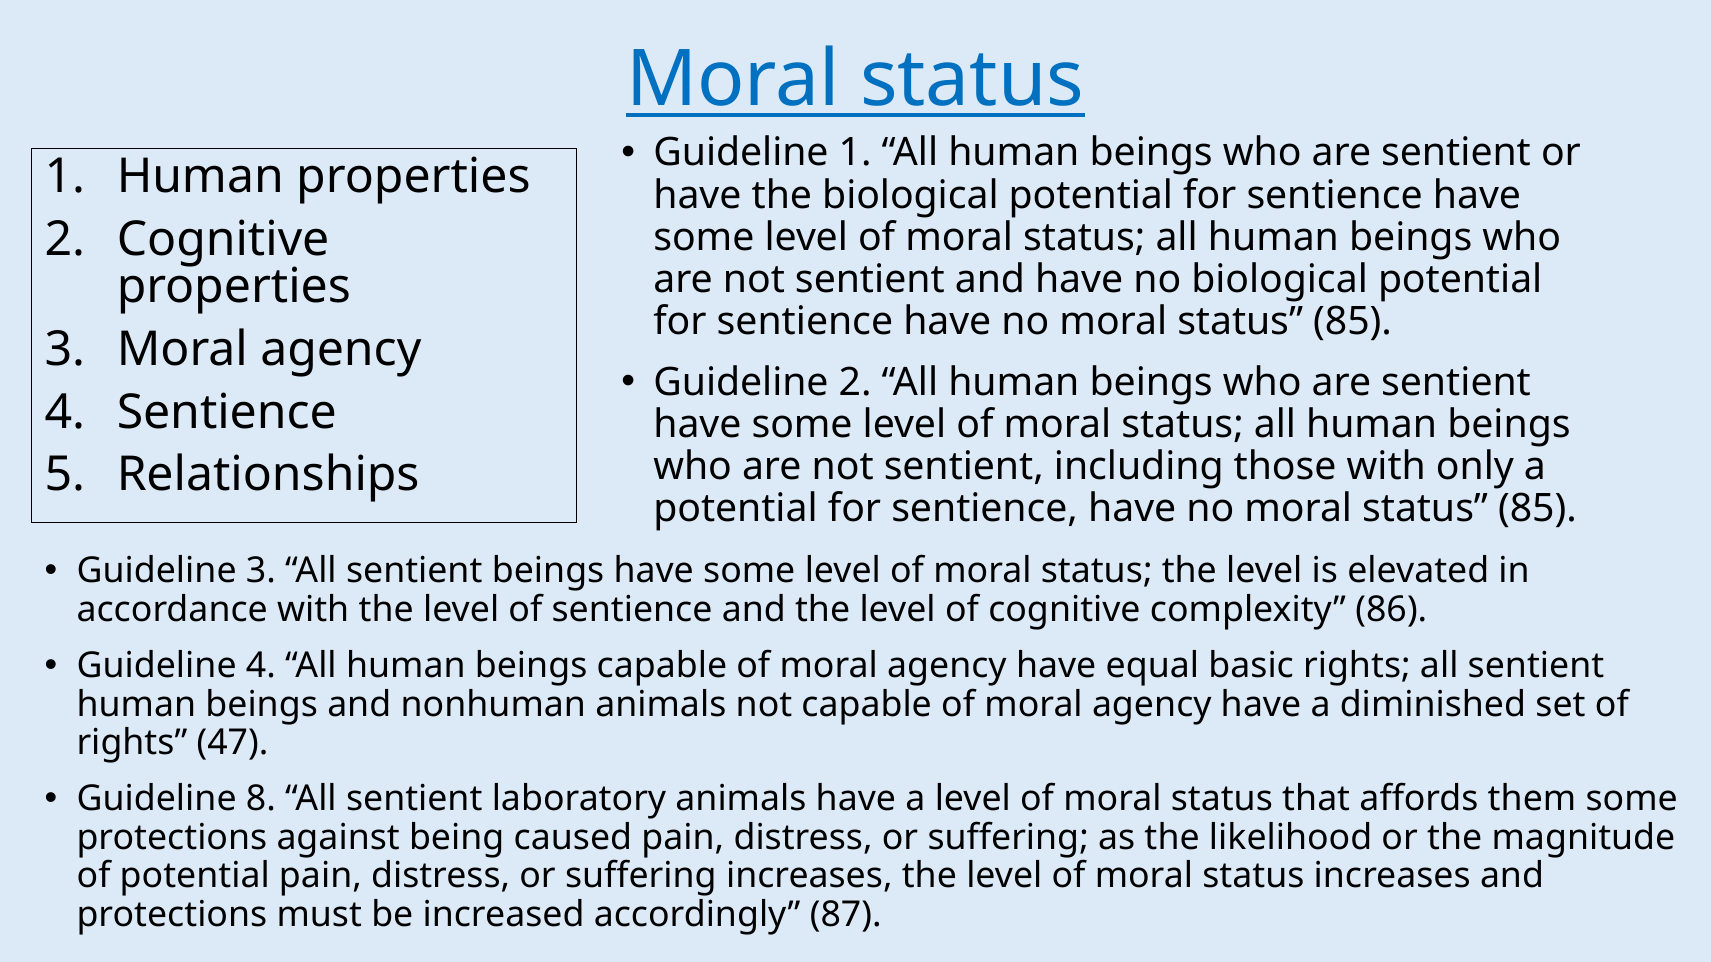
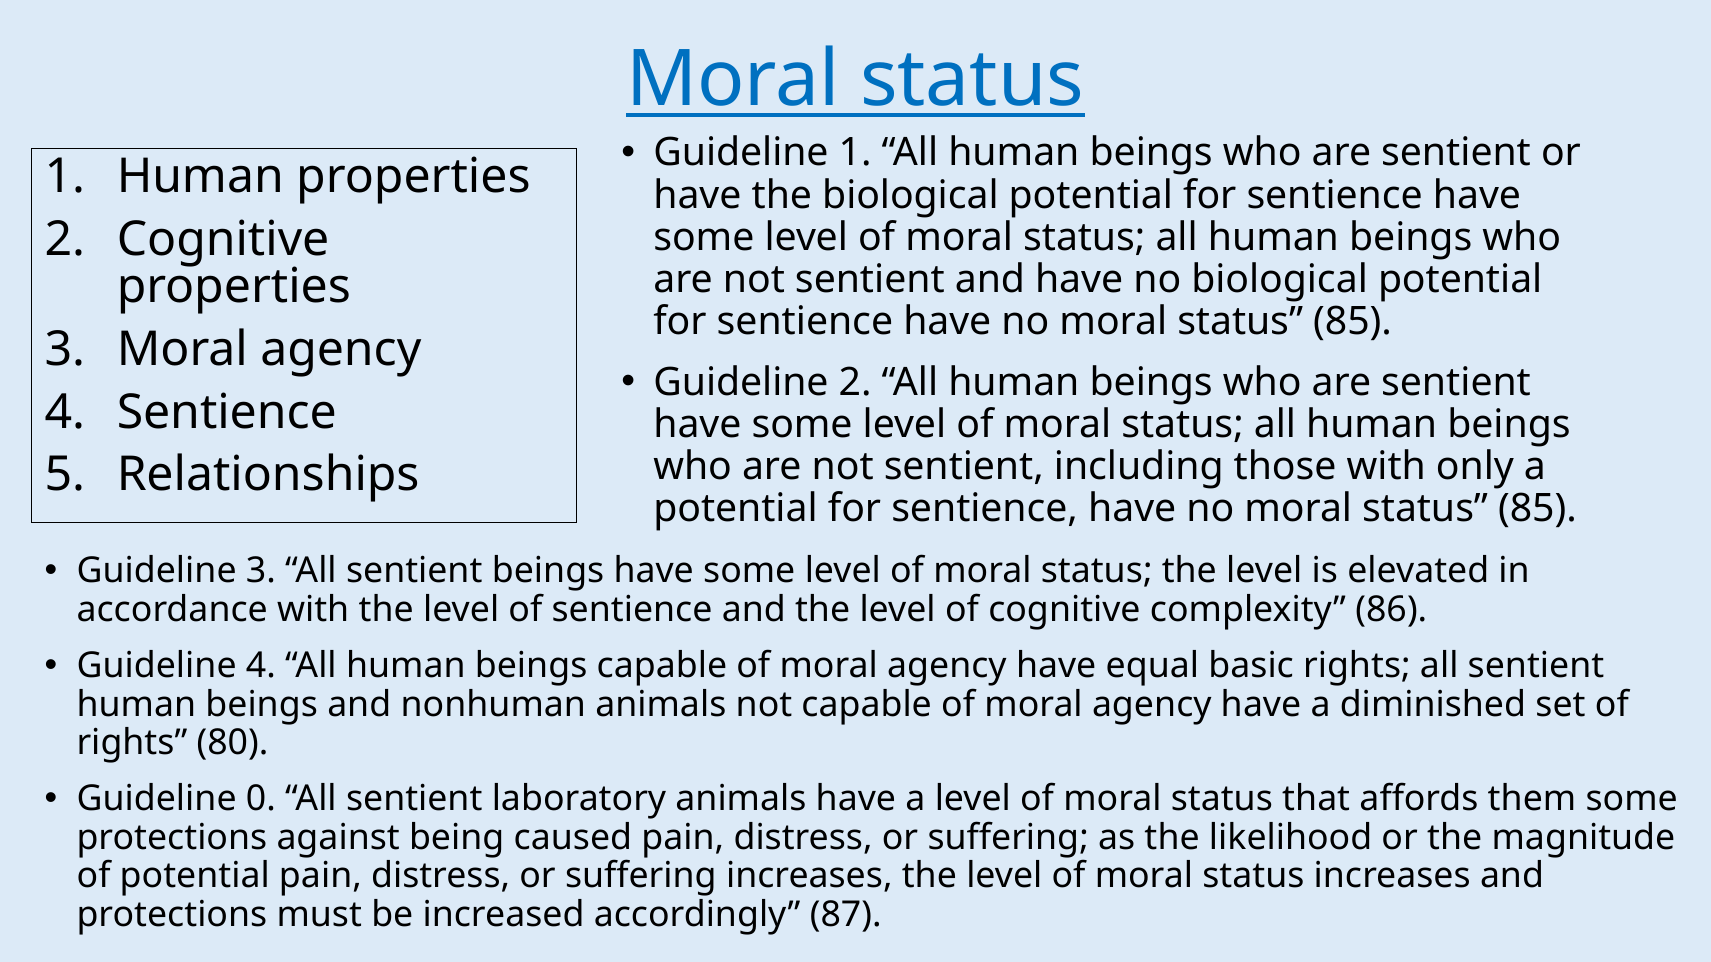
47: 47 -> 80 (232, 743)
8: 8 -> 0 (261, 800)
